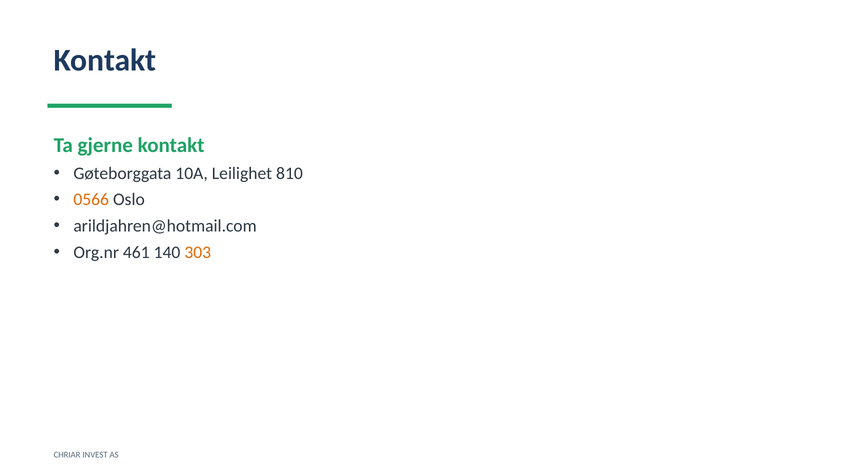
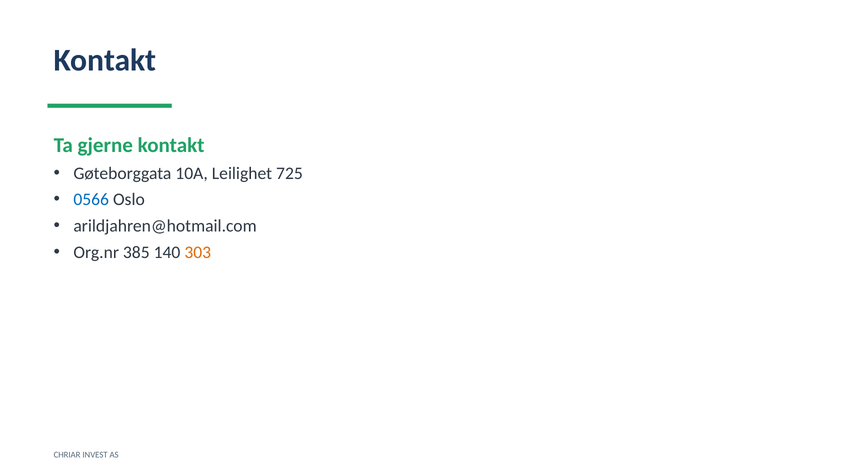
810: 810 -> 725 (289, 173)
0566 colour: orange -> blue (91, 200)
461: 461 -> 385 (136, 252)
